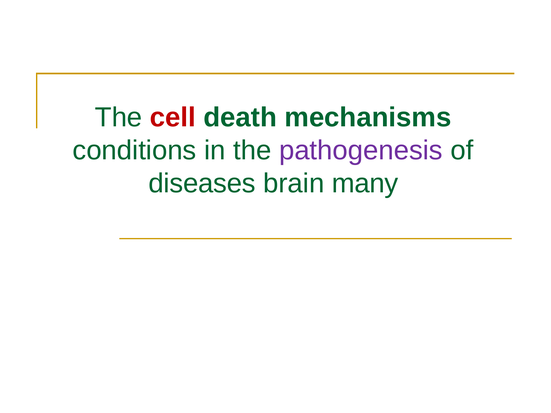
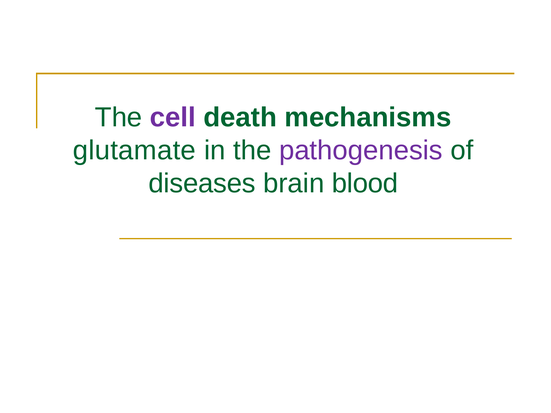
cell colour: red -> purple (173, 117)
conditions: conditions -> glutamate (134, 151)
many: many -> blood (365, 184)
